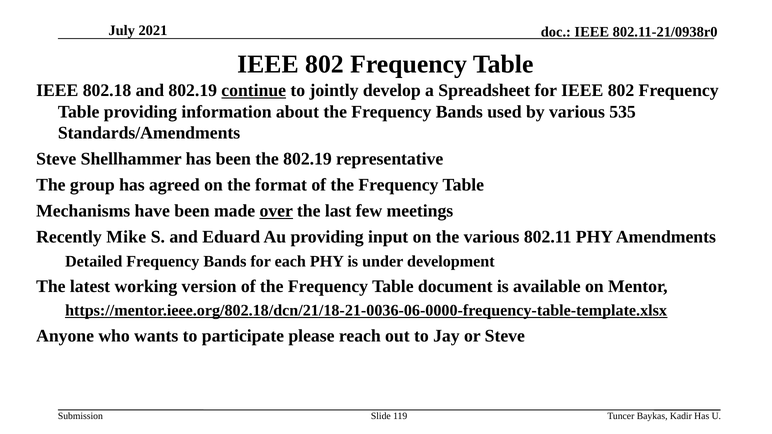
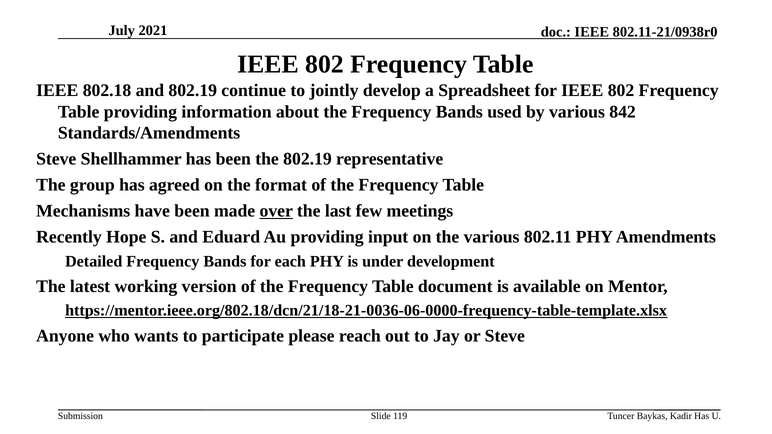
continue underline: present -> none (254, 91)
535: 535 -> 842 (623, 112)
Mike: Mike -> Hope (126, 237)
